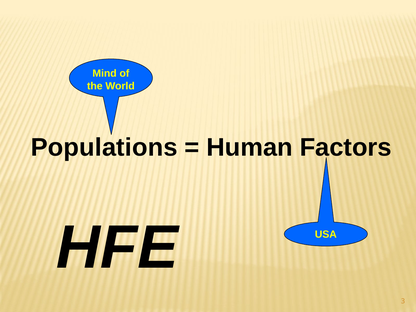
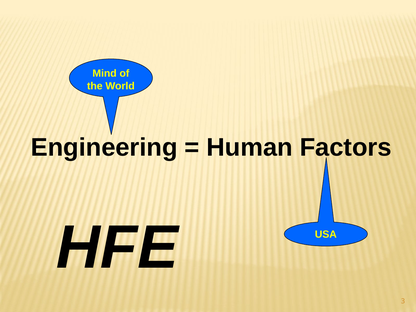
Populations: Populations -> Engineering (104, 147)
